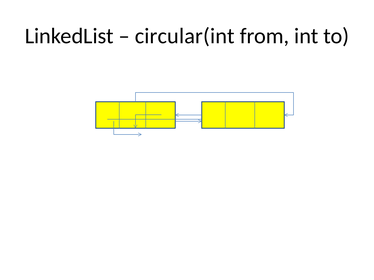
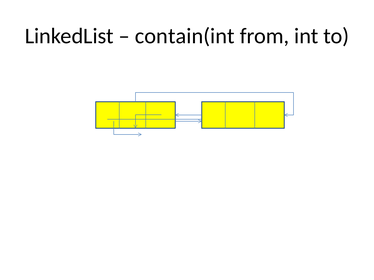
circular(int: circular(int -> contain(int (185, 36)
